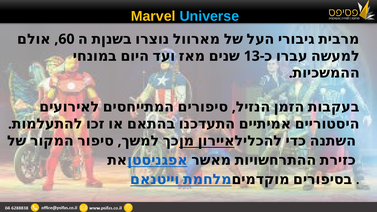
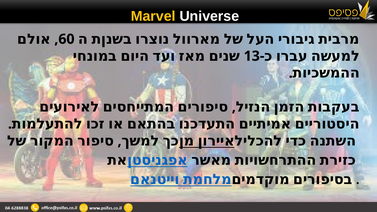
Universe colour: light blue -> white (209, 16)
